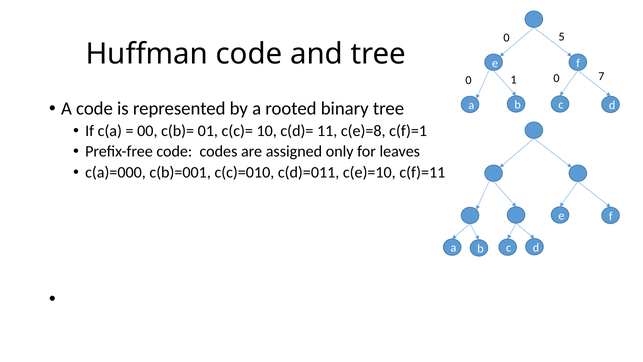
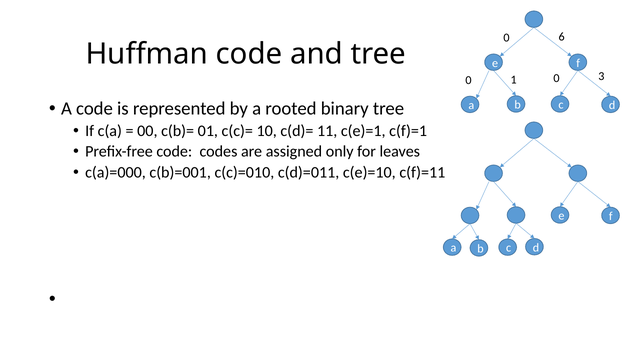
5: 5 -> 6 (562, 37)
7: 7 -> 3 (601, 76)
c(e)=8: c(e)=8 -> c(e)=1 (363, 131)
